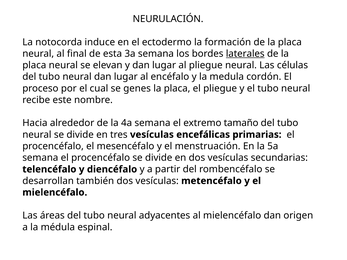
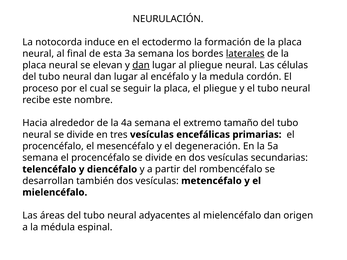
dan underline: none -> present (141, 65)
genes: genes -> seguir (137, 88)
menstruación: menstruación -> degeneración (208, 146)
